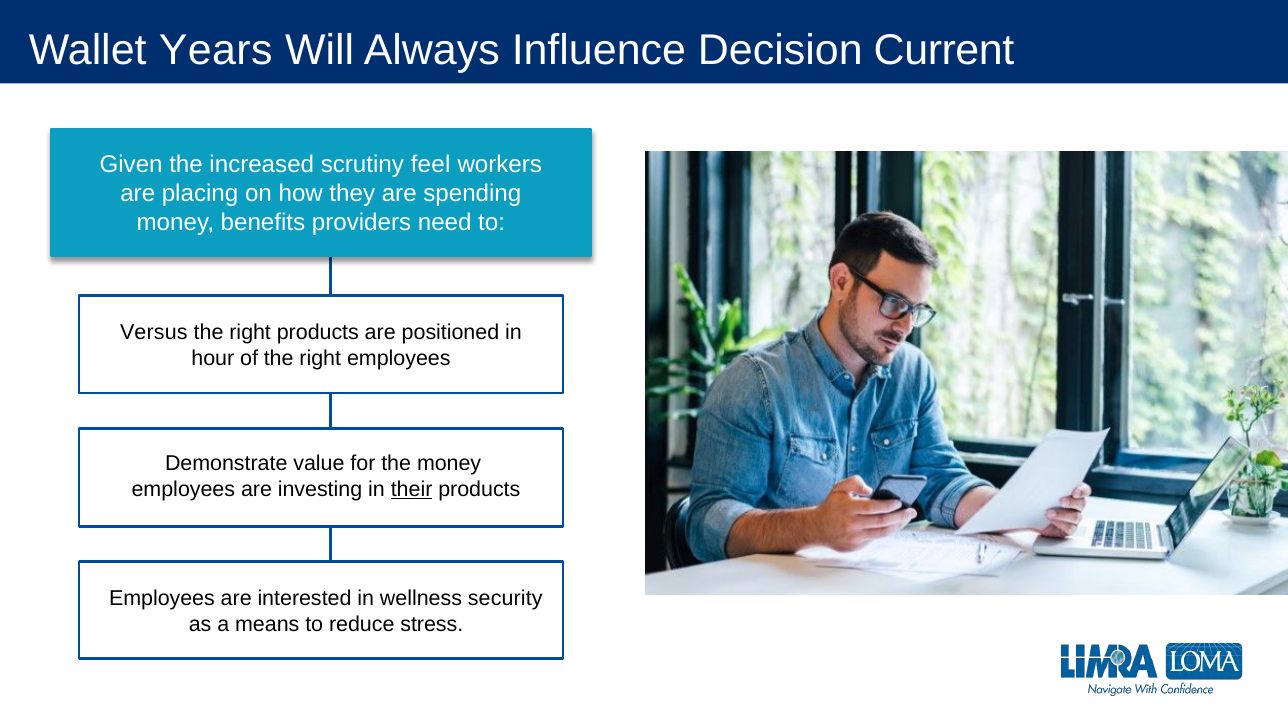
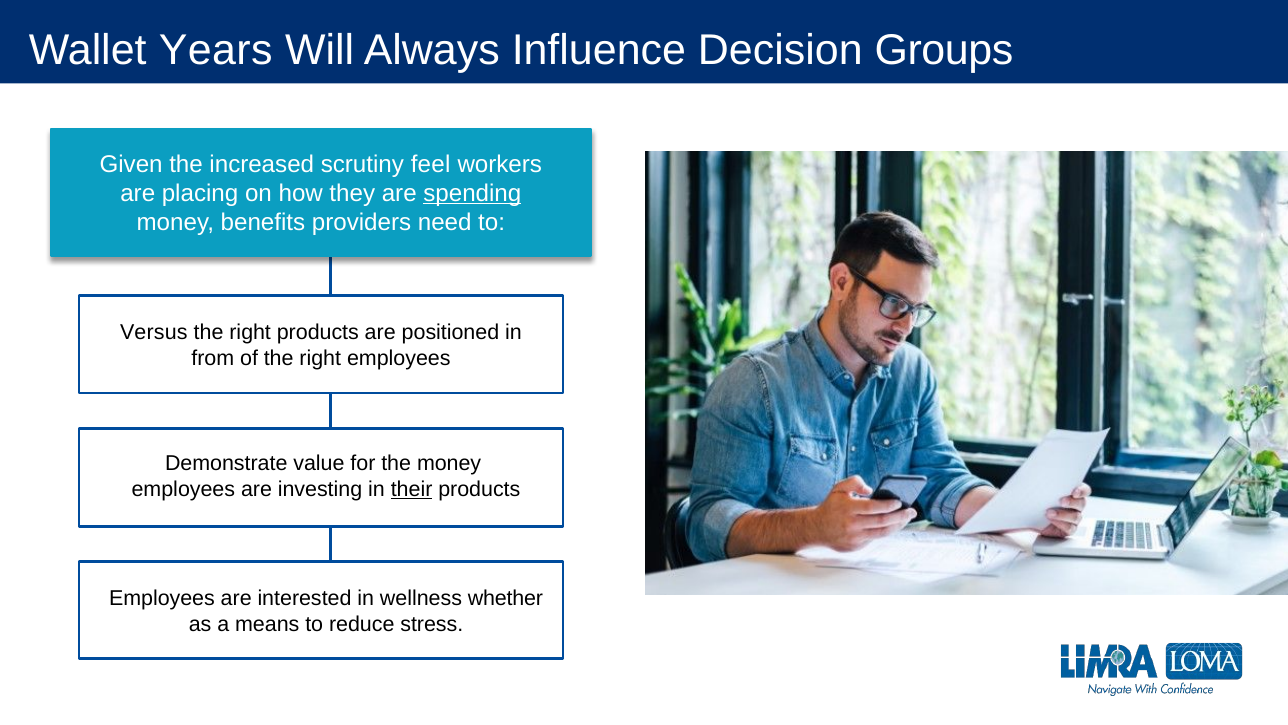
Current: Current -> Groups (944, 50)
spending underline: none -> present (472, 193)
hour: hour -> from (213, 358)
security: security -> whether (505, 598)
